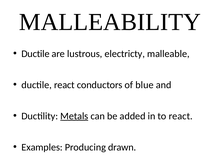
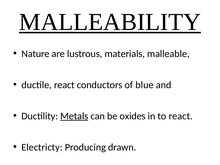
MALLEABILITY underline: none -> present (110, 22)
Ductile: Ductile -> Nature (35, 54)
electricty: electricty -> materials (125, 54)
added: added -> oxides (133, 116)
Examples: Examples -> Electricty (42, 147)
